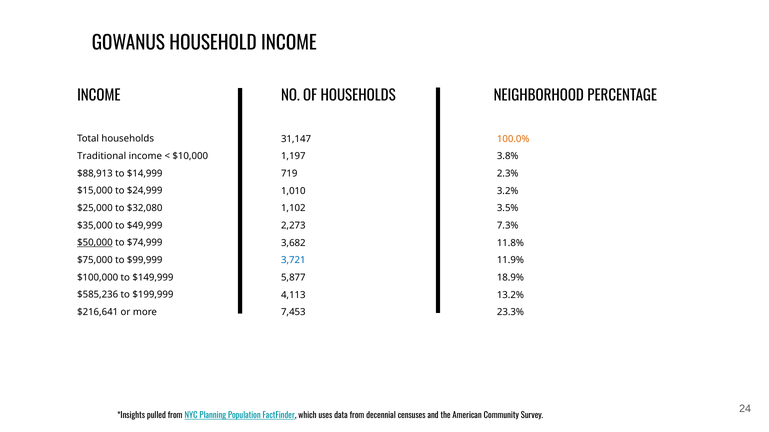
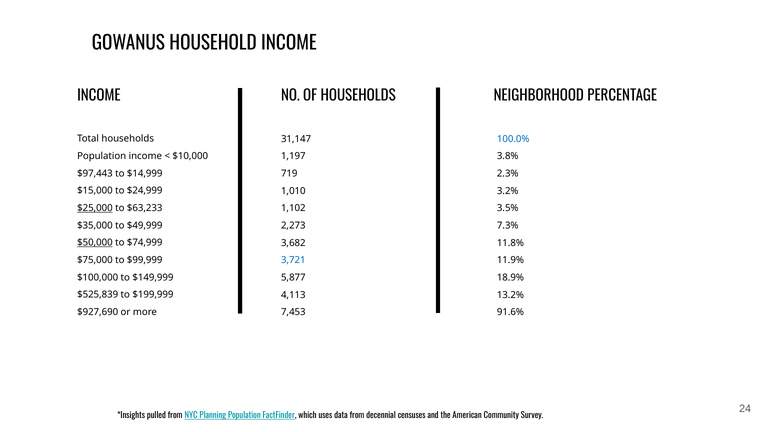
100.0% colour: orange -> blue (513, 139)
Traditional: Traditional -> Population (102, 156)
$88,913: $88,913 -> $97,443 (95, 174)
$25,000 underline: none -> present (95, 208)
$32,080: $32,080 -> $63,233 (145, 208)
$585,236: $585,236 -> $525,839 (98, 295)
$216,641: $216,641 -> $927,690 (98, 312)
23.3%: 23.3% -> 91.6% (510, 313)
